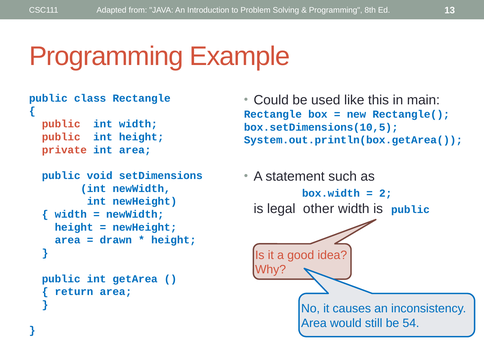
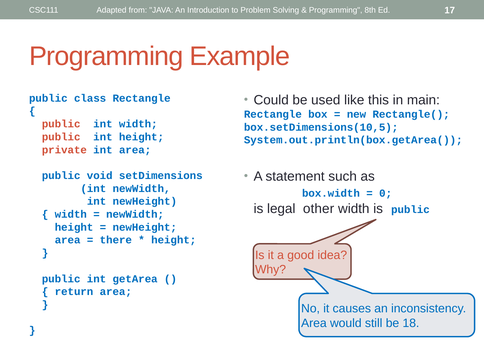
13: 13 -> 17 (450, 10)
2: 2 -> 0 (386, 193)
drawn: drawn -> there (116, 240)
54: 54 -> 18 (411, 323)
